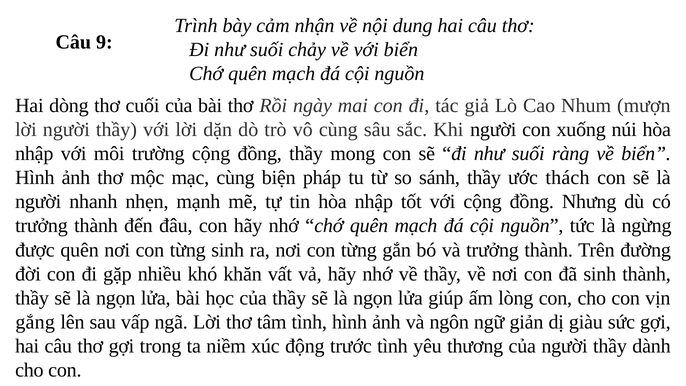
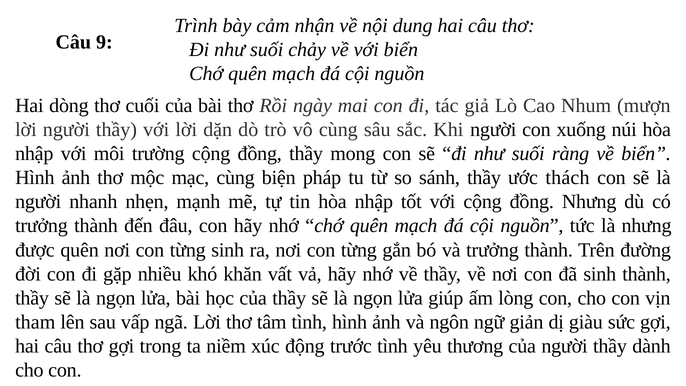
là ngừng: ngừng -> nhưng (647, 226)
gắng: gắng -> tham (35, 322)
